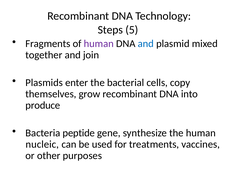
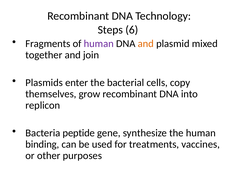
5: 5 -> 6 (132, 30)
and colour: blue -> orange (146, 44)
produce: produce -> replicon (43, 105)
nucleic: nucleic -> binding (42, 144)
